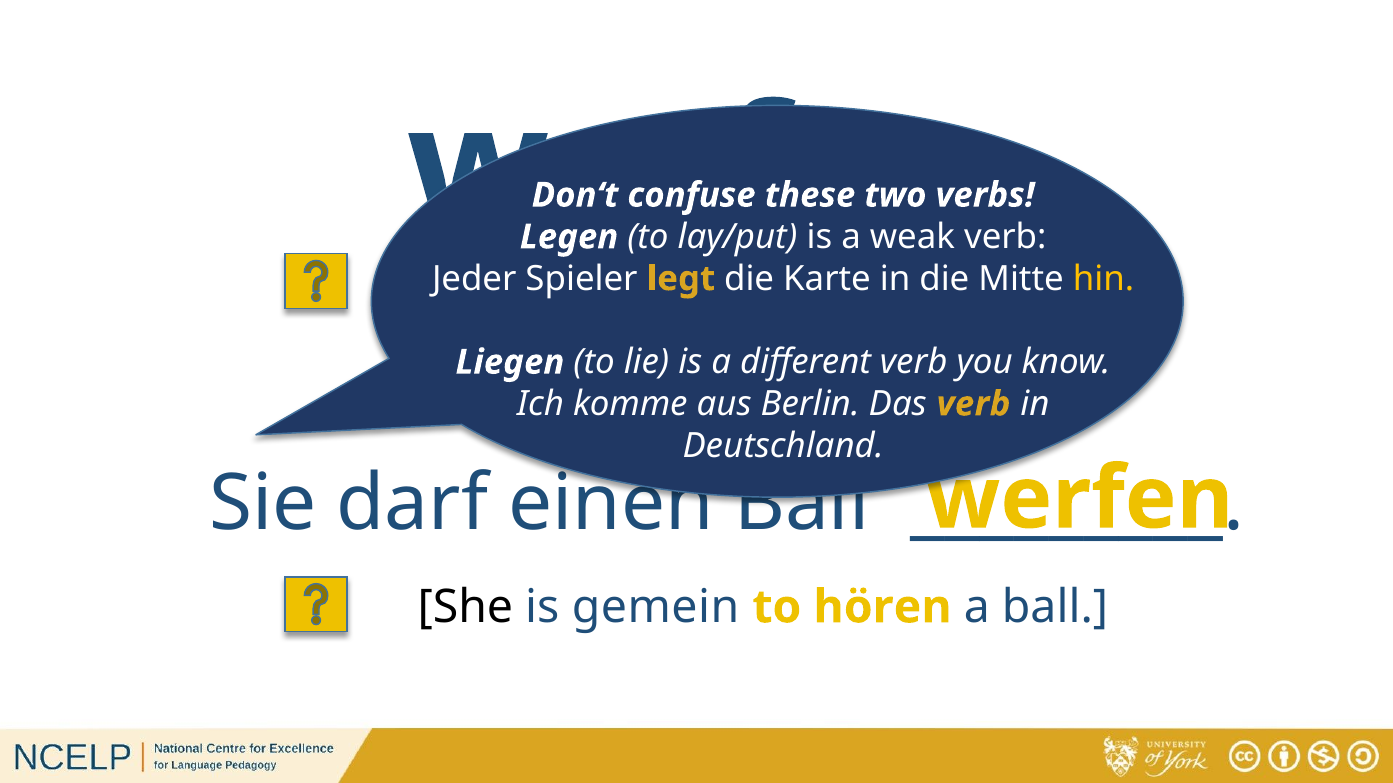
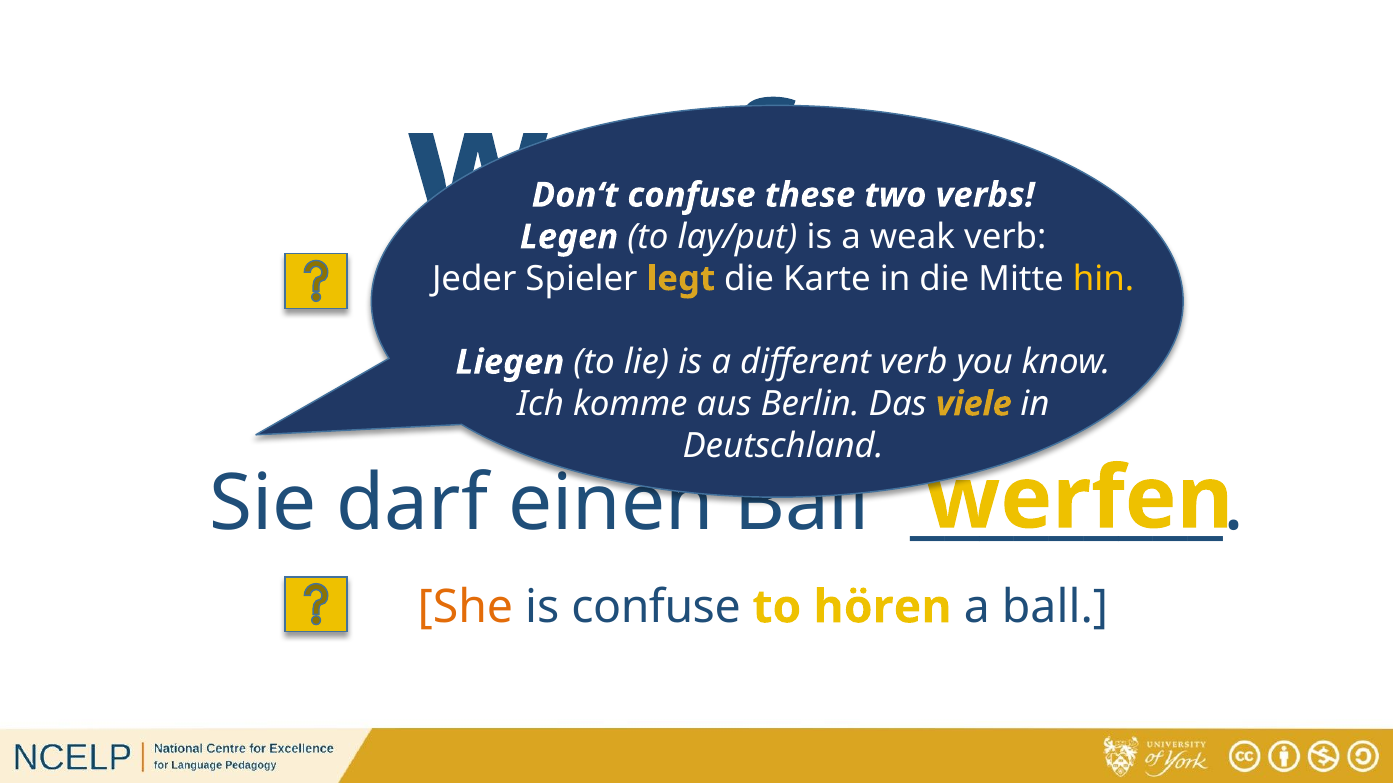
Das verb: verb -> viele (974, 404)
She colour: black -> orange (465, 607)
is gemein: gemein -> confuse (656, 607)
